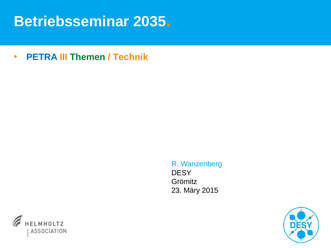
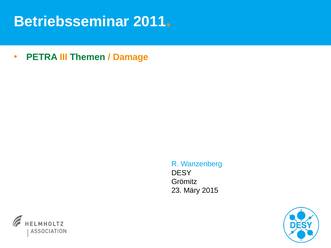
2035: 2035 -> 2011 (150, 22)
PETRA colour: blue -> green (42, 57)
Technik: Technik -> Damage (131, 57)
